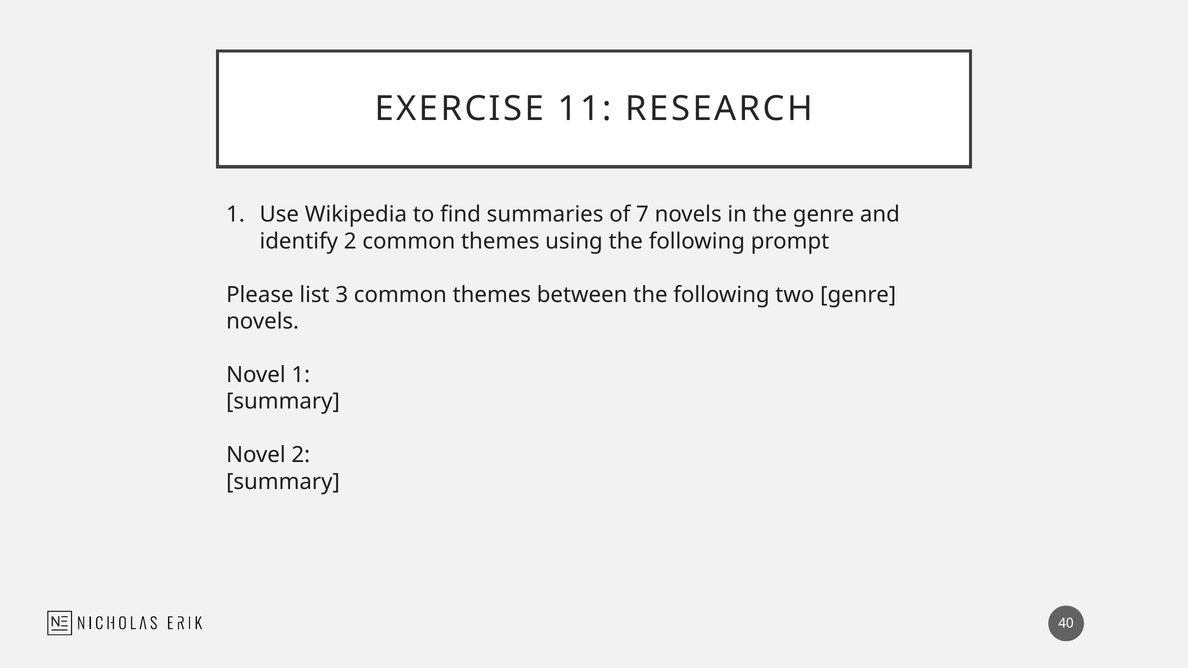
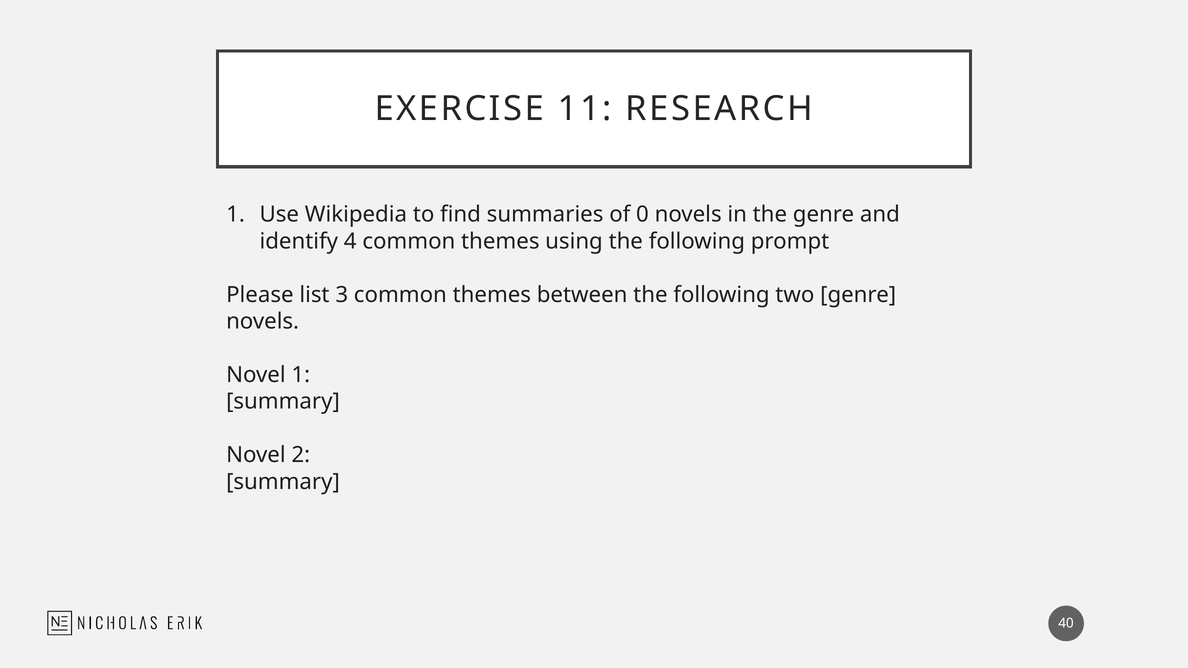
7: 7 -> 0 (642, 215)
identify 2: 2 -> 4 (350, 241)
